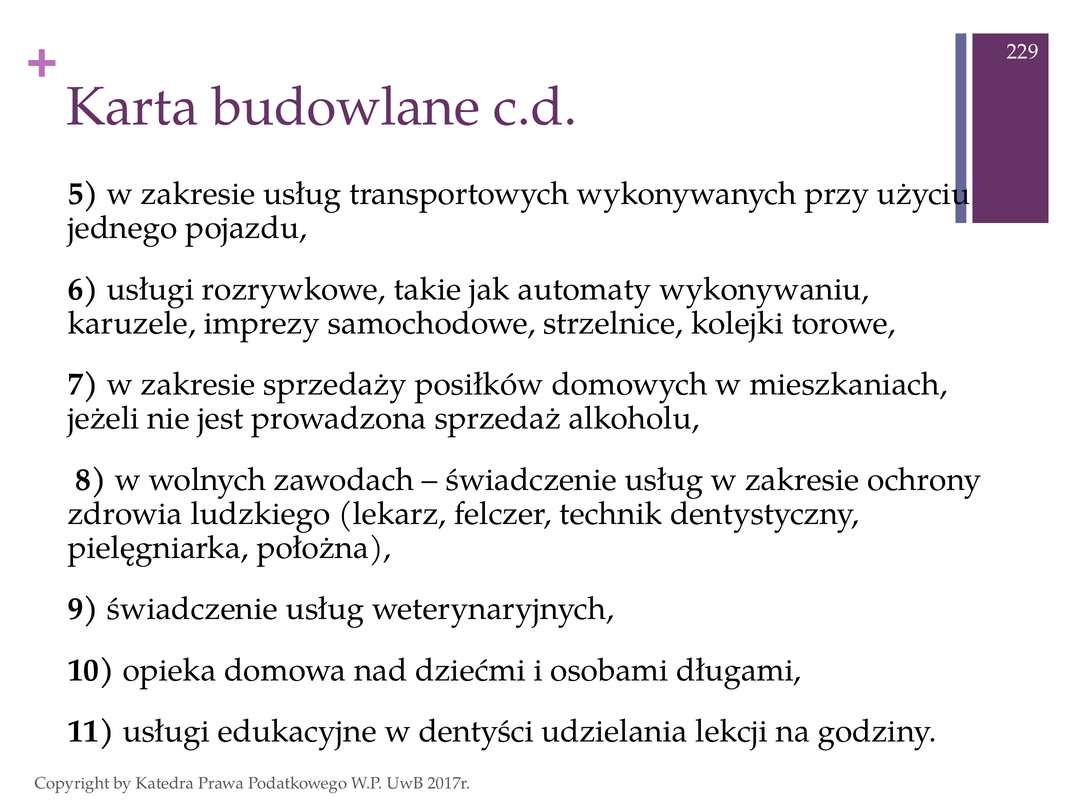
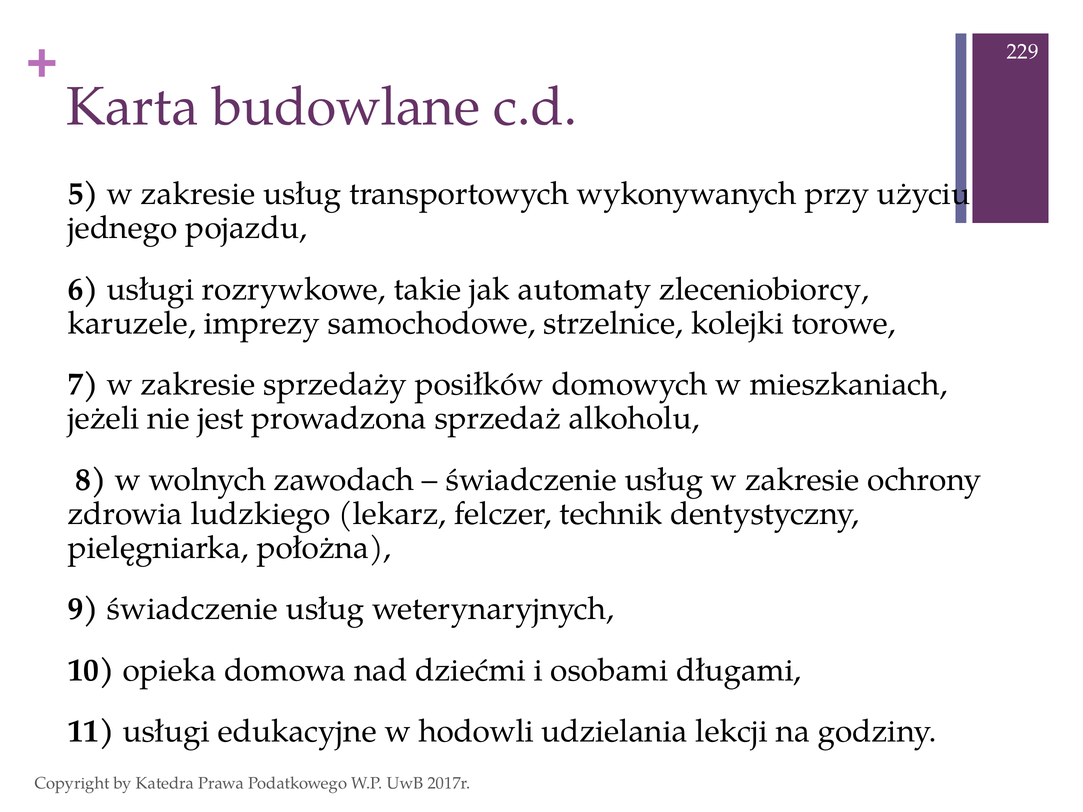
wykonywaniu: wykonywaniu -> zleceniobiorcy (764, 289)
dentyści: dentyści -> hodowli (476, 732)
